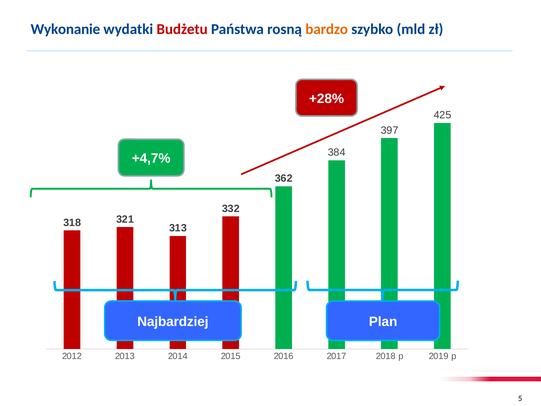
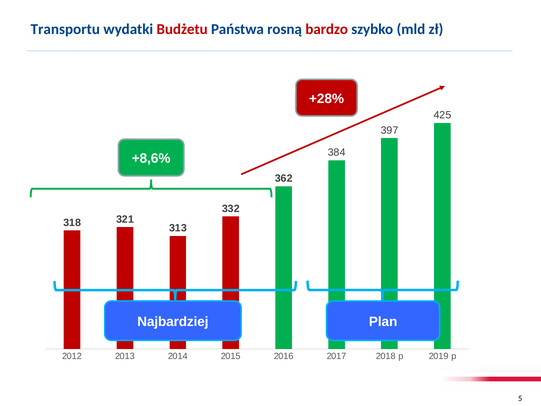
Wykonanie: Wykonanie -> Transportu (65, 29)
bardzo colour: orange -> red (327, 29)
+4,7%: +4,7% -> +8,6% (151, 158)
